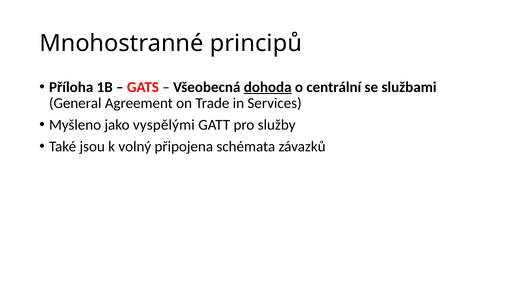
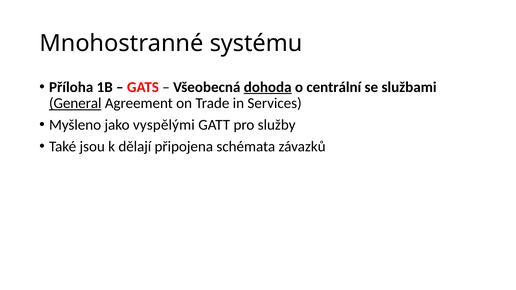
principů: principů -> systému (256, 43)
General underline: none -> present (75, 103)
volný: volný -> dělají (135, 147)
